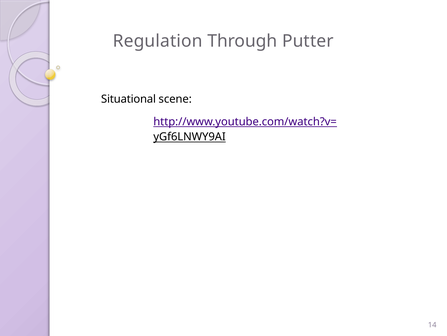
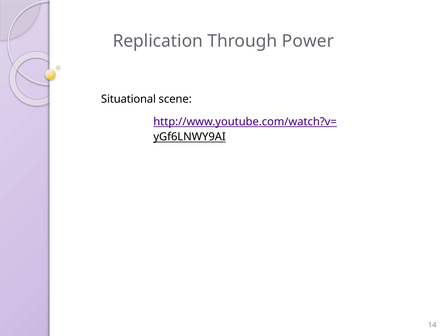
Regulation: Regulation -> Replication (158, 41)
Putter: Putter -> Power (308, 41)
